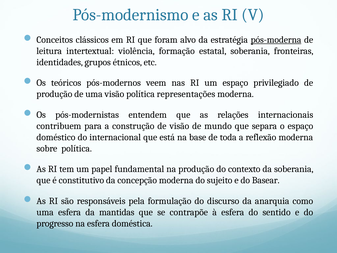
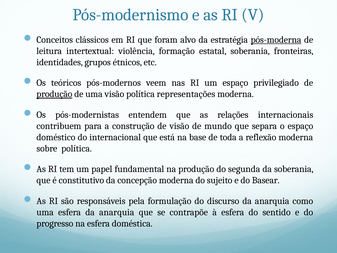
produção underline: none -> present (54, 94)
contexto: contexto -> segunda (244, 169)
esfera da mantidas: mantidas -> anarquia (117, 212)
